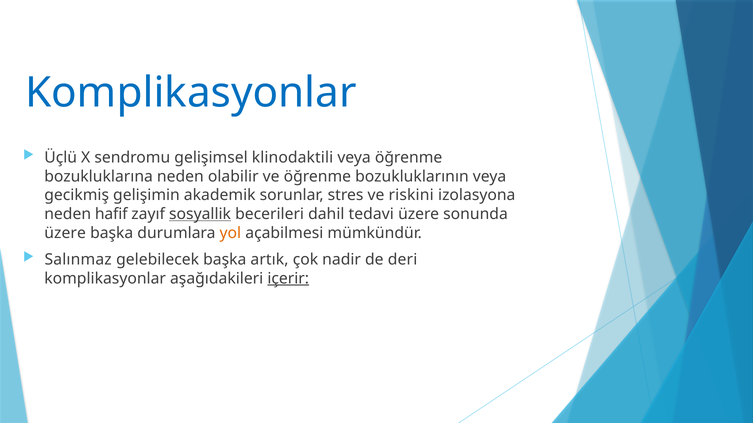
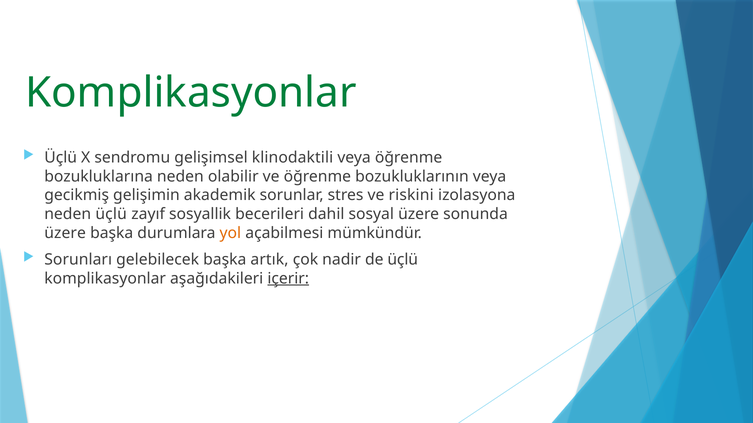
Komplikasyonlar colour: blue -> green (191, 93)
neden hafif: hafif -> üçlü (111, 214)
sosyallik underline: present -> none (200, 214)
tedavi: tedavi -> sosyal (371, 214)
Salınmaz: Salınmaz -> Sorunları (78, 260)
de deri: deri -> üçlü (403, 260)
